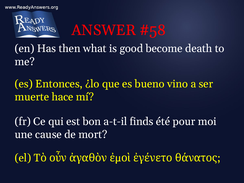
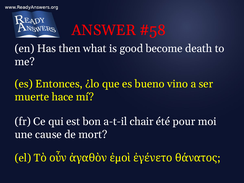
finds: finds -> chair (142, 122)
